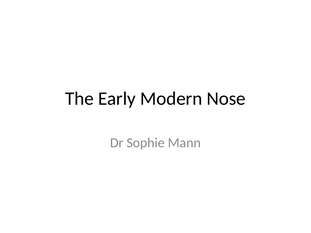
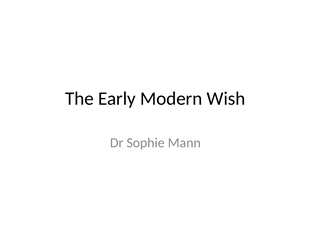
Nose: Nose -> Wish (226, 99)
